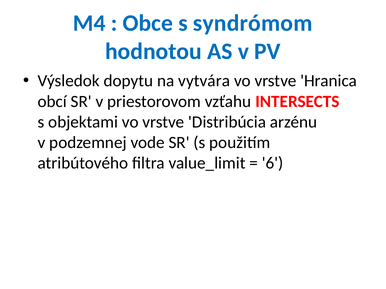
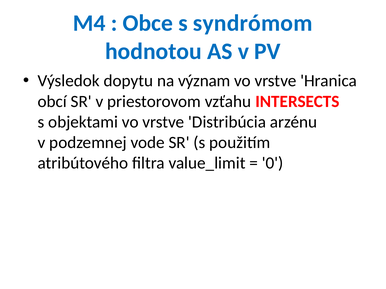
vytvára: vytvára -> význam (204, 81)
6: 6 -> 0 (273, 163)
